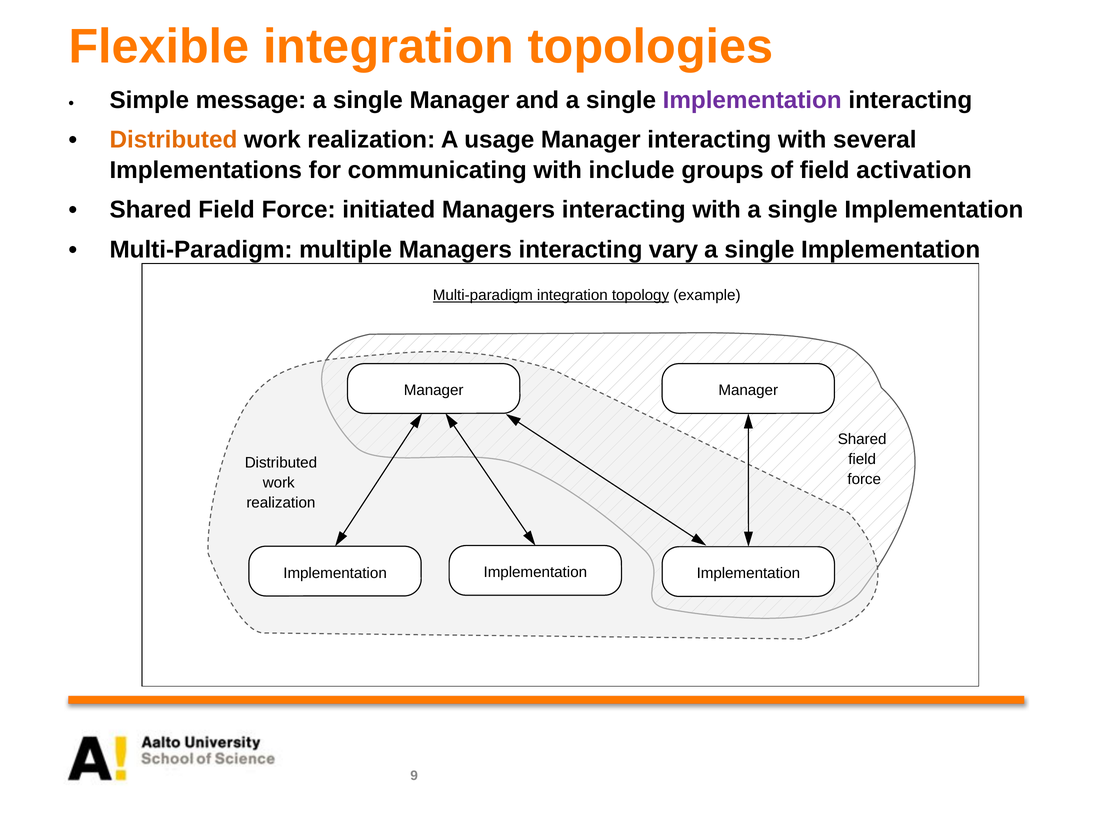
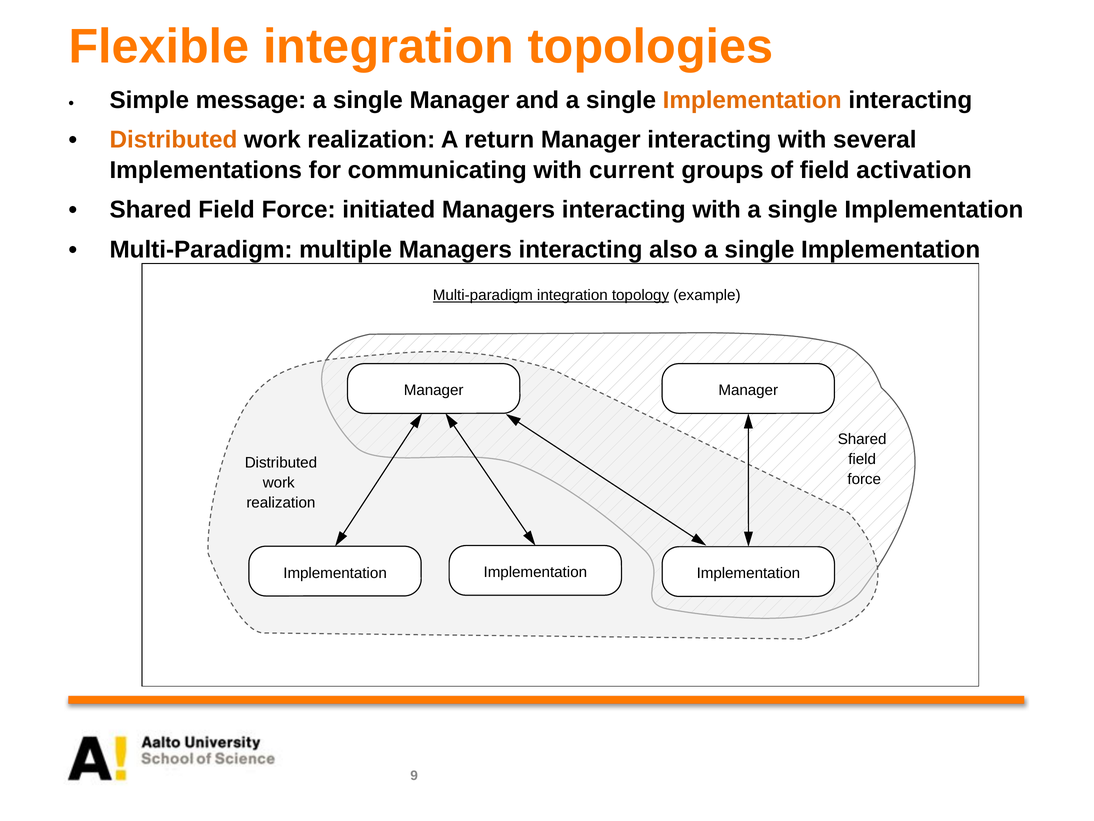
Implementation colour: purple -> orange (752, 100)
usage: usage -> return (499, 140)
include: include -> current (632, 170)
vary: vary -> also (673, 249)
